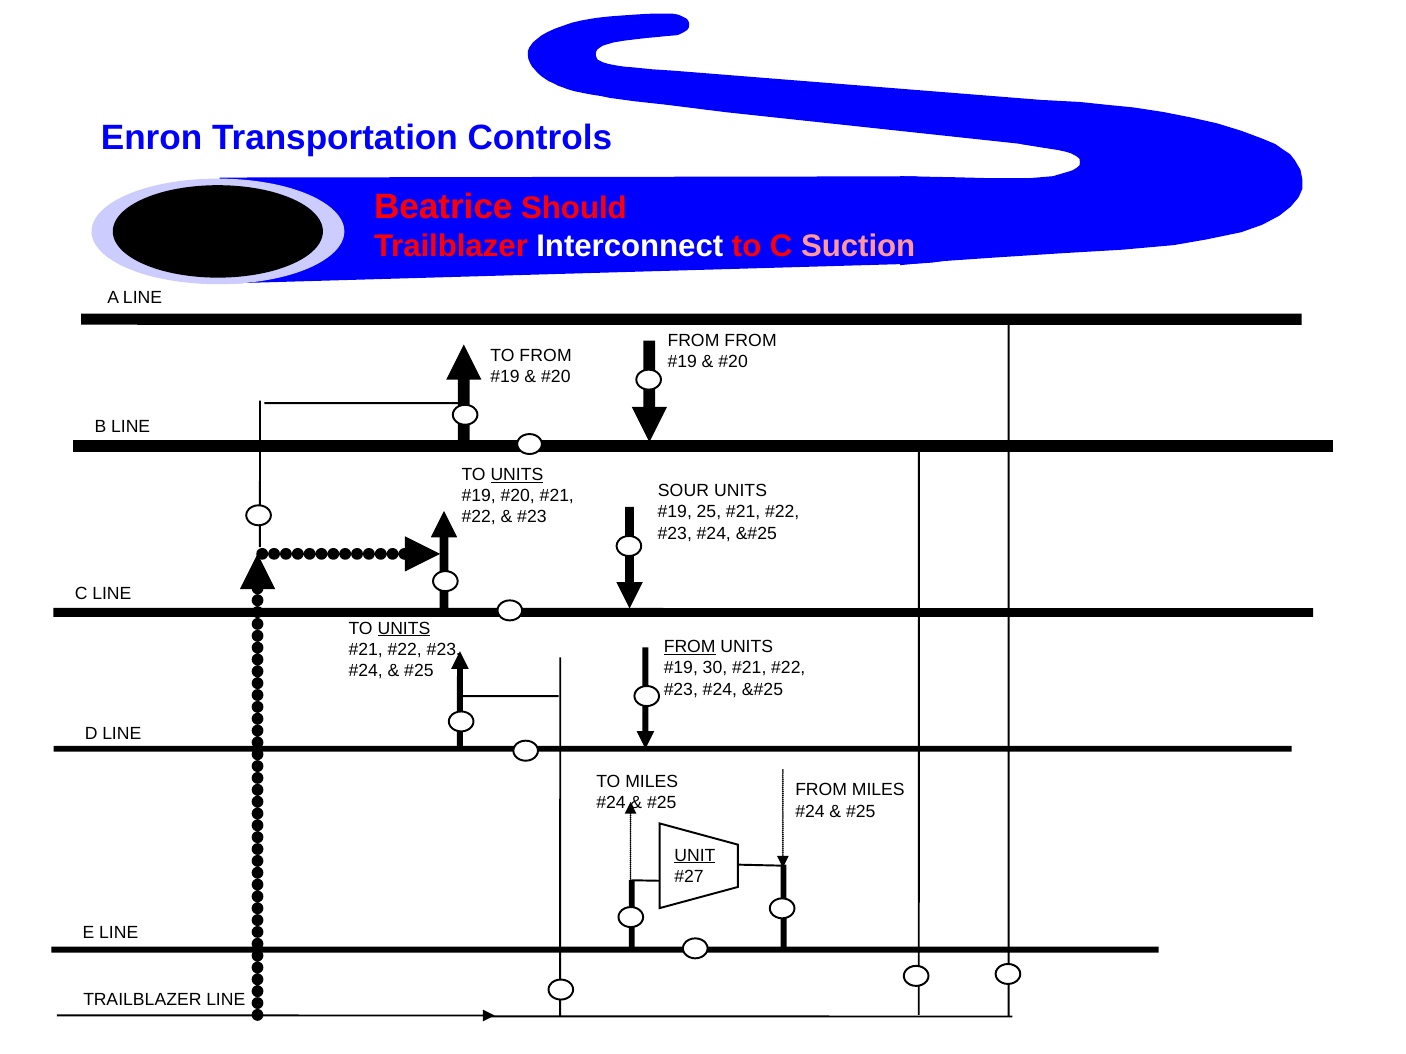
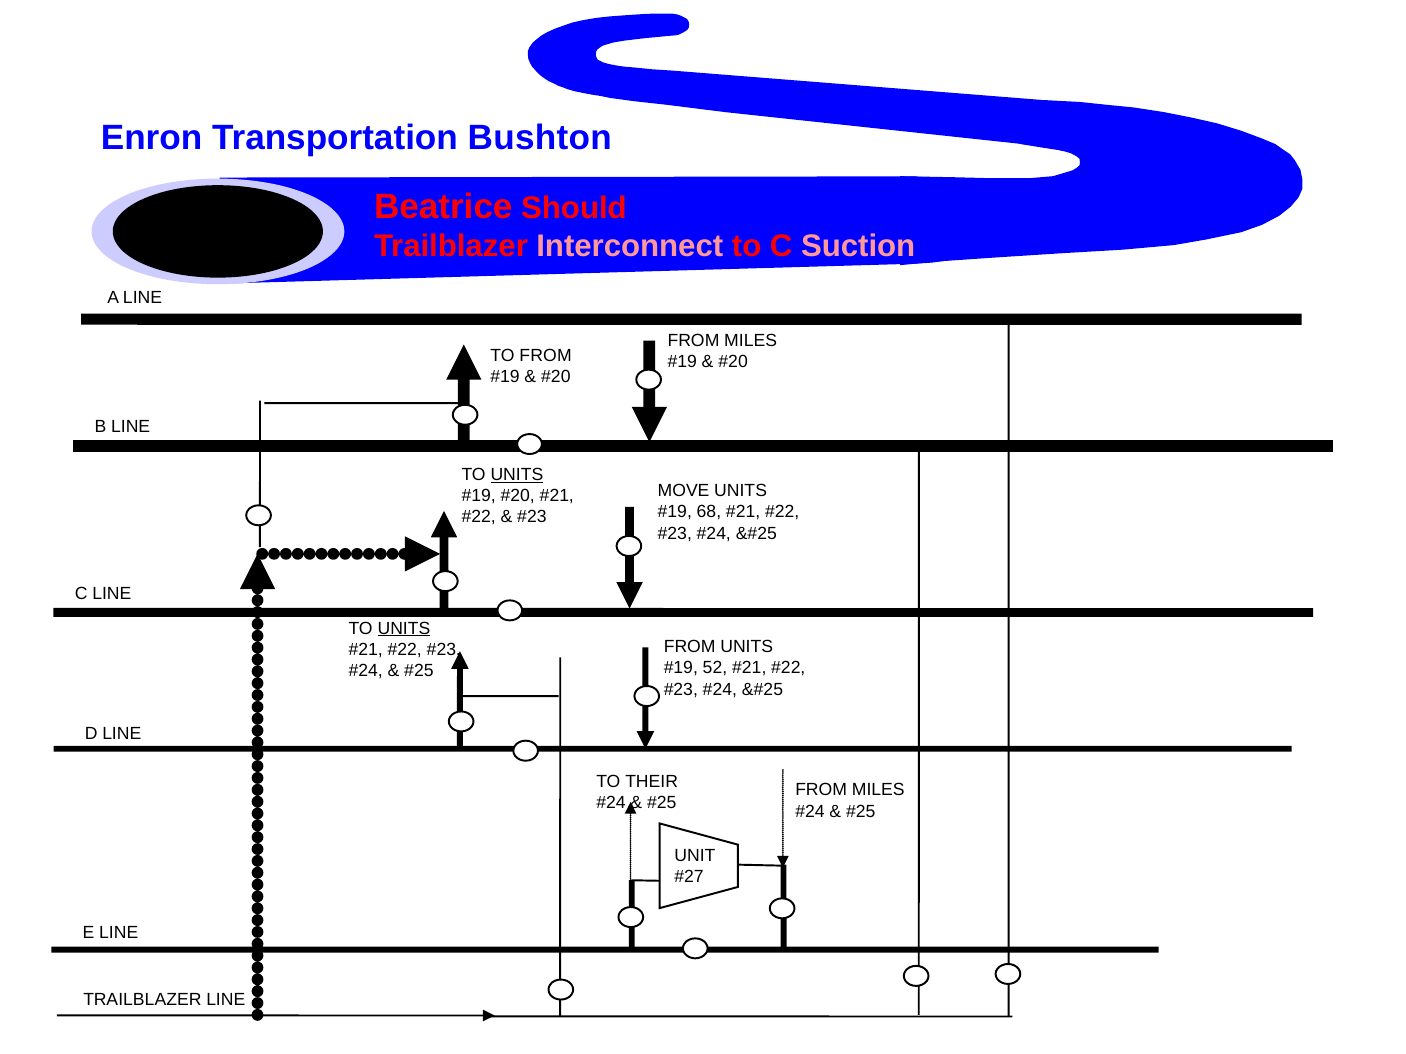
Controls: Controls -> Bushton (540, 138)
Interconnect colour: white -> pink (630, 247)
FROM: FROM -> MILES (751, 340)
SOUR: SOUR -> MOVE (684, 491)
25: 25 -> 68 (709, 512)
FROM underline: present -> none (690, 647)
30: 30 -> 52 (715, 668)
TO MILES: MILES -> THEIR (652, 782)
UNIT underline: present -> none (695, 856)
